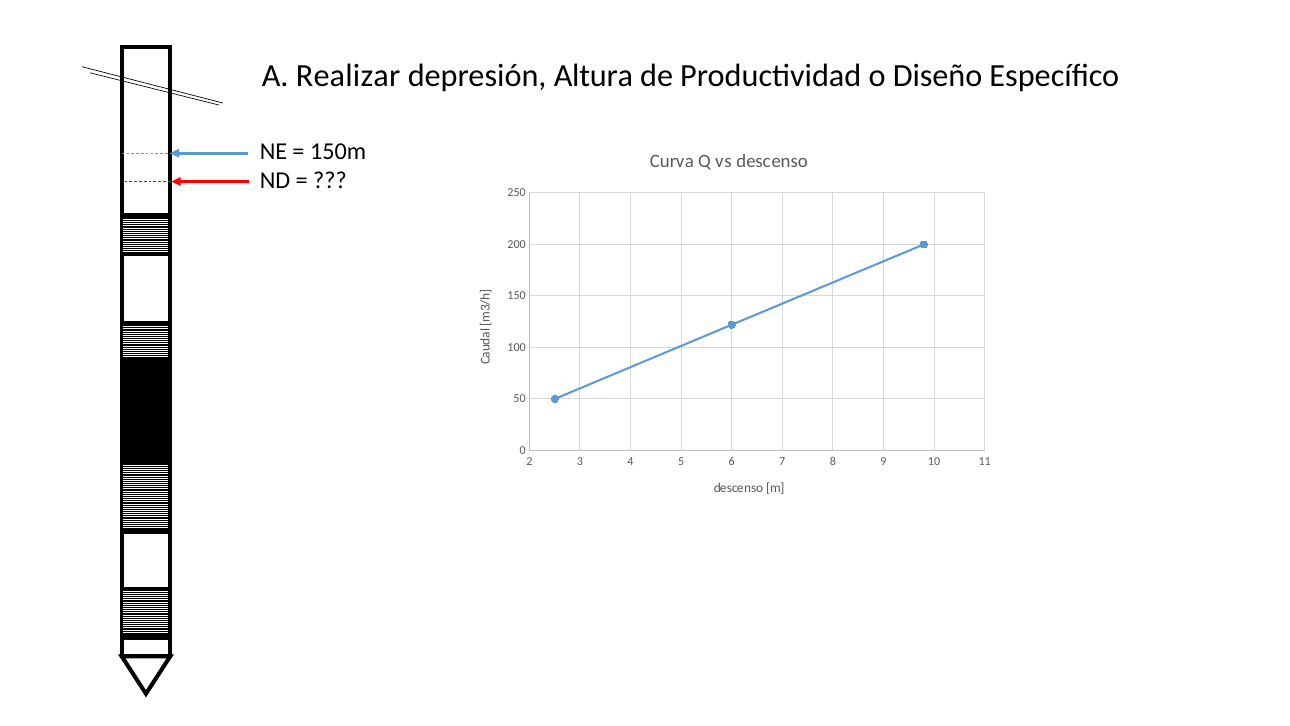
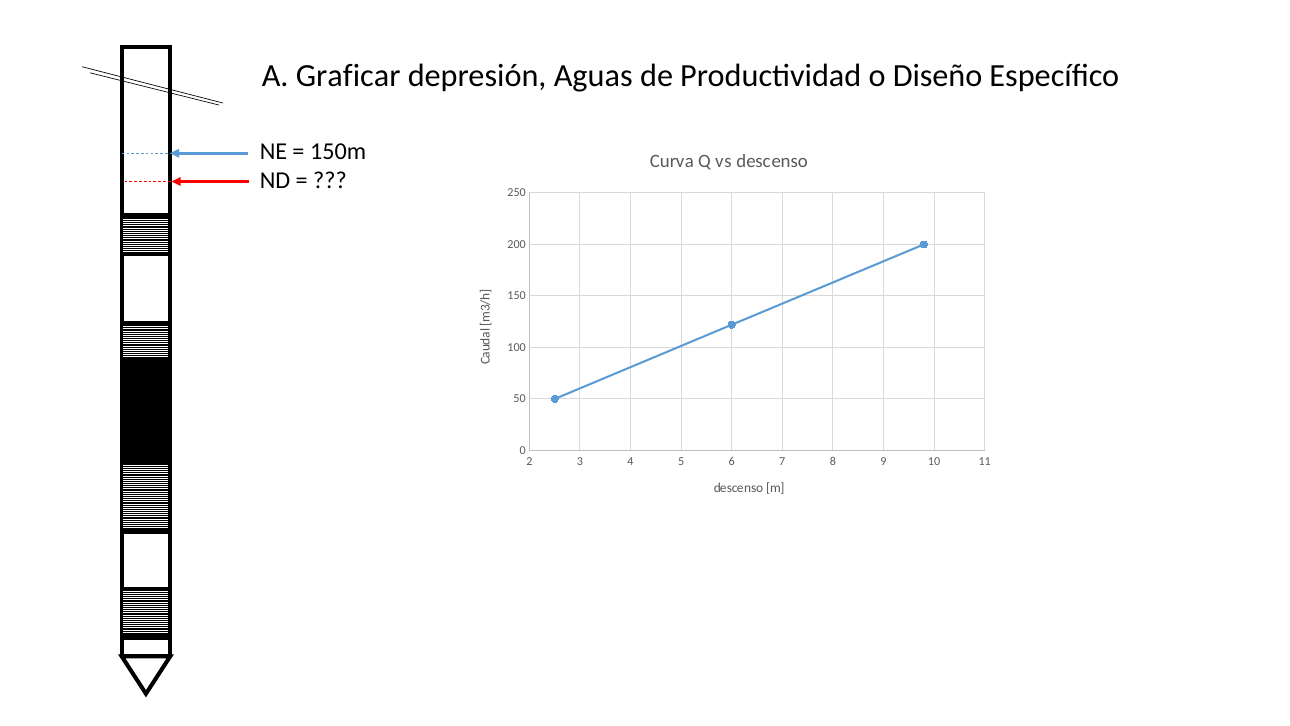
Realizar: Realizar -> Graficar (348, 76)
Altura: Altura -> Aguas (593, 76)
